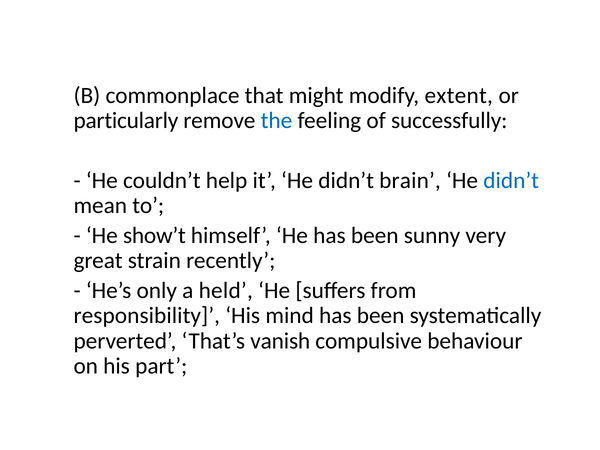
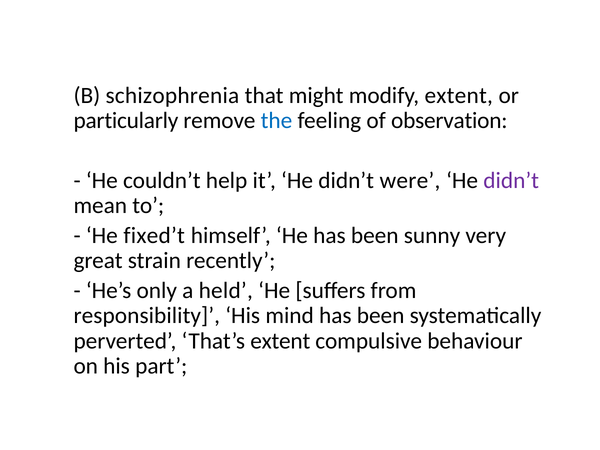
commonplace: commonplace -> schizophrenia (172, 95)
successfully: successfully -> observation (449, 121)
brain: brain -> were (410, 180)
didn’t colour: blue -> purple (511, 180)
show’t: show’t -> fixed’t (154, 235)
That’s vanish: vanish -> extent (280, 341)
